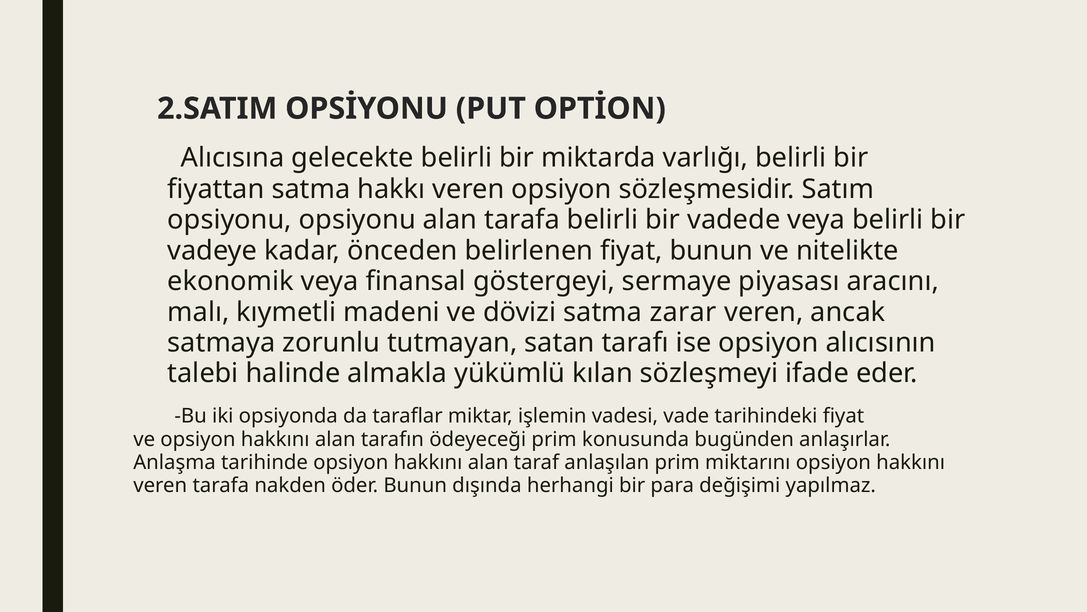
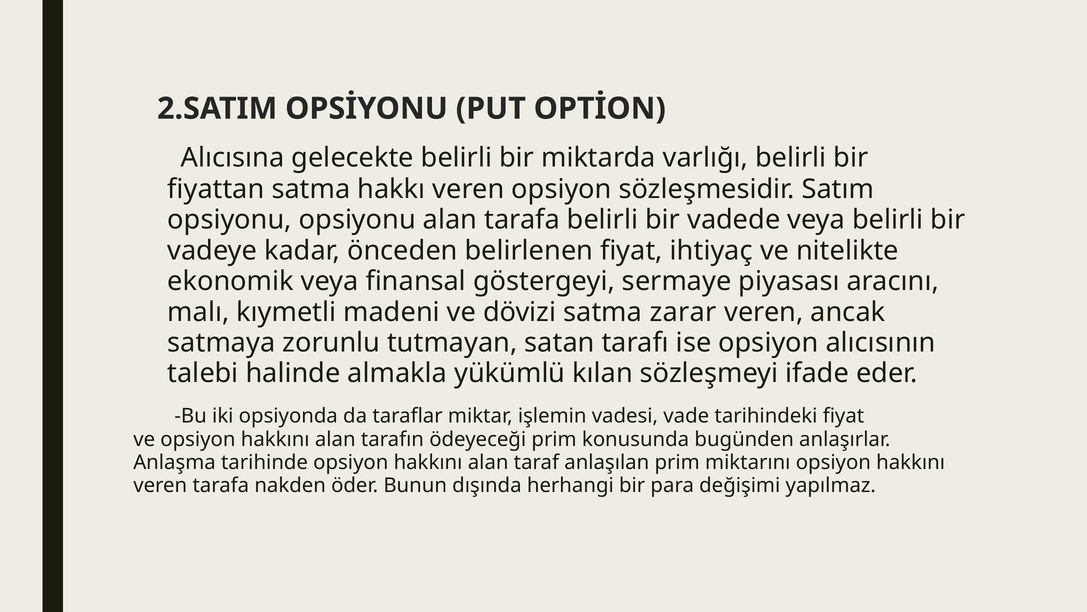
fiyat bunun: bunun -> ihtiyaç (711, 250)
